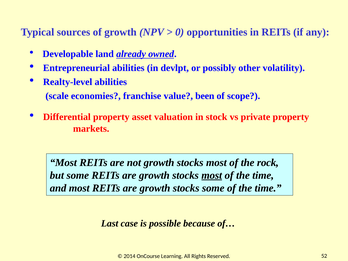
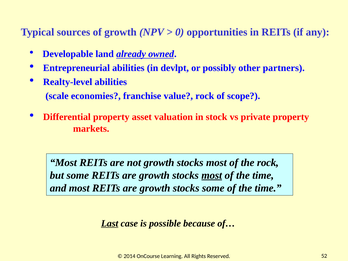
volatility: volatility -> partners (284, 68)
value been: been -> rock (205, 96)
Last underline: none -> present (110, 223)
